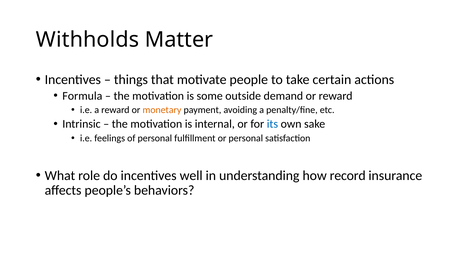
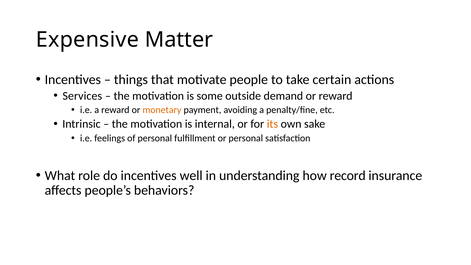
Withholds: Withholds -> Expensive (87, 40)
Formula: Formula -> Services (82, 96)
its colour: blue -> orange (272, 124)
